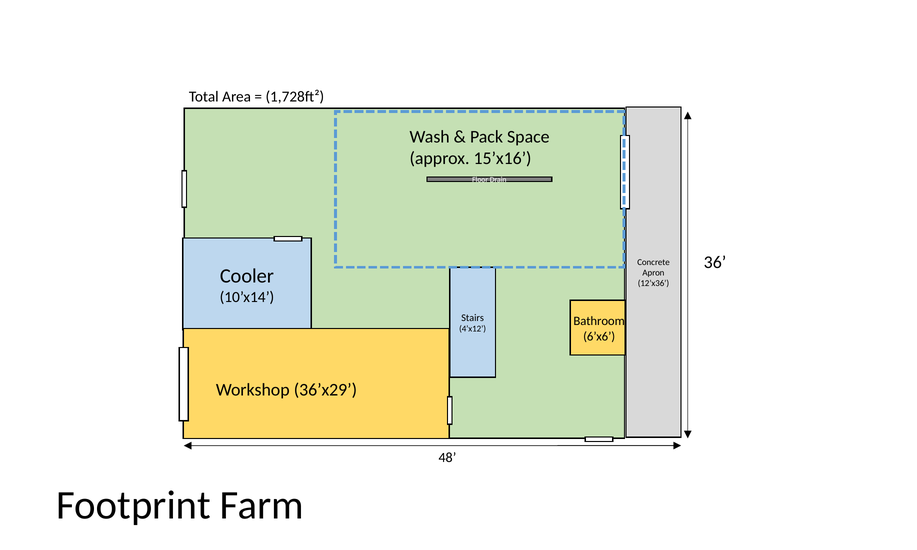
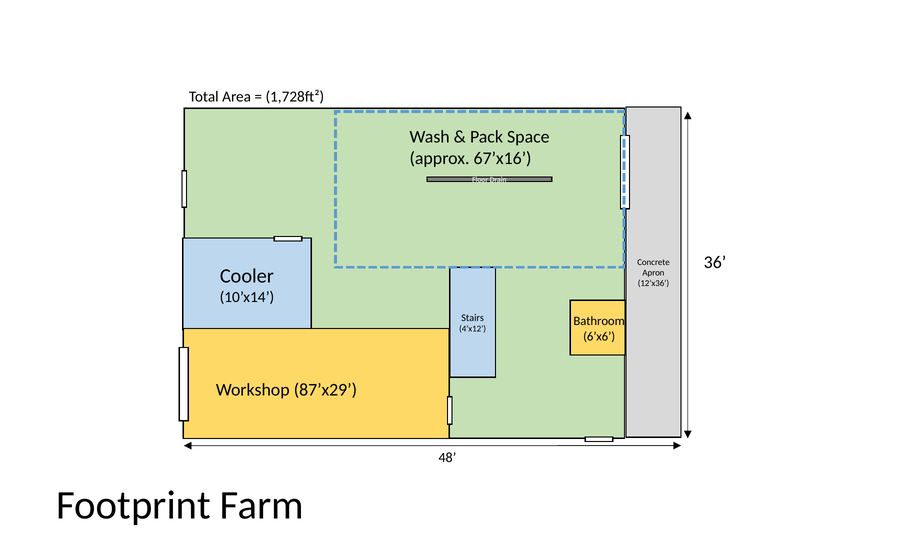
15’x16: 15’x16 -> 67’x16 (503, 158)
36’x29: 36’x29 -> 87’x29 (325, 390)
